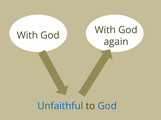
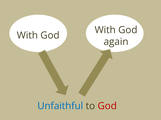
God colour: blue -> red (107, 107)
